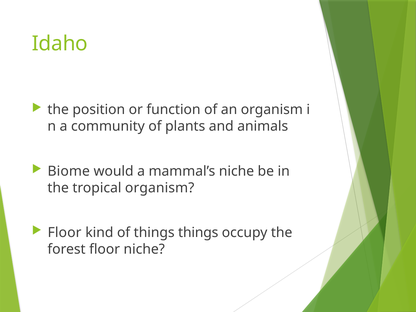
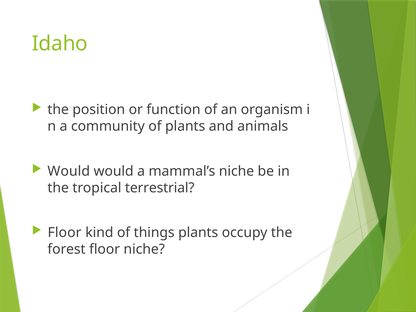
Biome: Biome -> Would (69, 171)
tropical organism: organism -> terrestrial (160, 188)
things things: things -> plants (198, 233)
